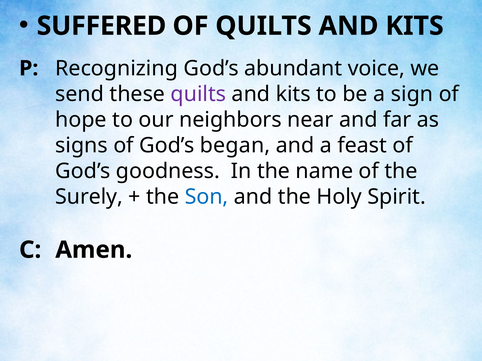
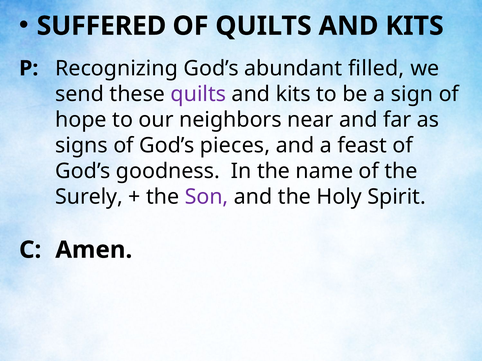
voice: voice -> filled (376, 68)
began: began -> pieces (235, 146)
Son colour: blue -> purple (207, 197)
